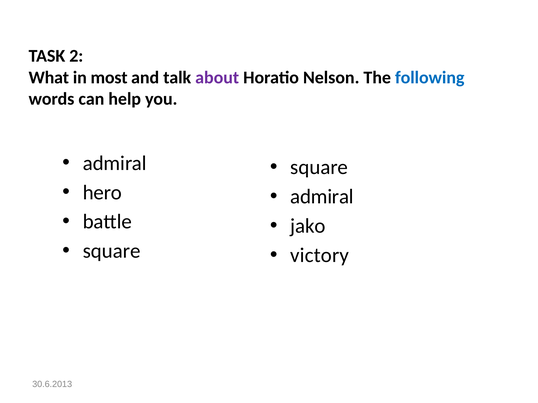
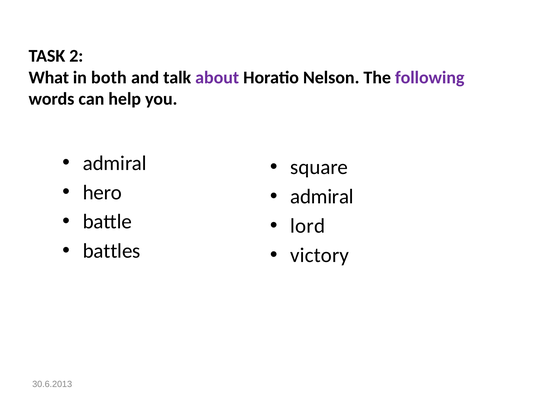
most: most -> both (109, 78)
following colour: blue -> purple (430, 78)
jako: jako -> lord (308, 226)
square: square -> battles (112, 251)
